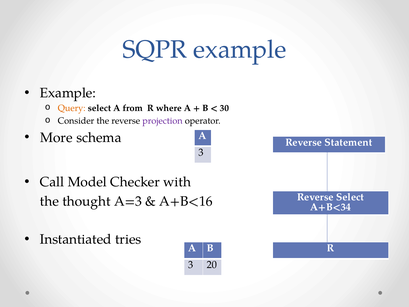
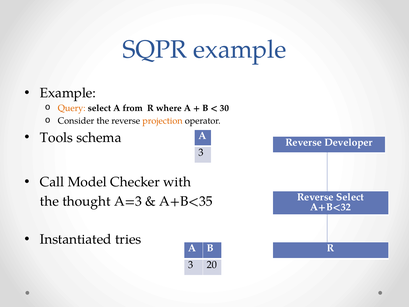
projection colour: purple -> orange (162, 121)
More: More -> Tools (56, 137)
Statement: Statement -> Developer (349, 142)
A+B<16: A+B<16 -> A+B<35 (186, 201)
A+B<34: A+B<34 -> A+B<32 (331, 207)
